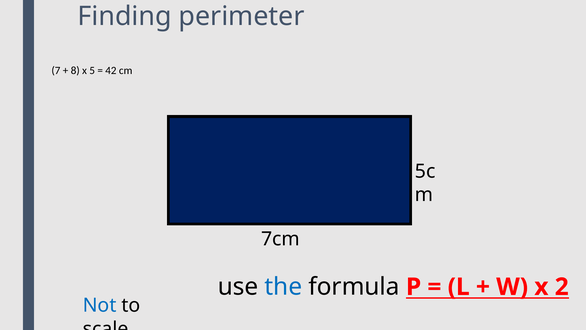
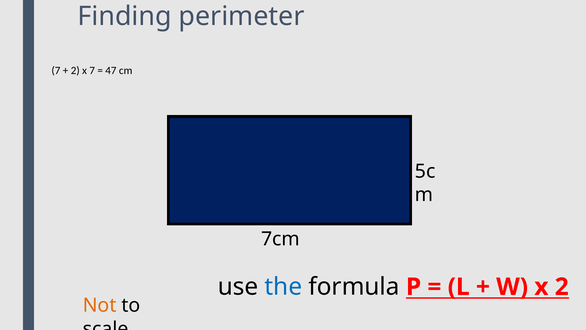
8: 8 -> 2 (75, 70)
x 5: 5 -> 7 (92, 70)
42: 42 -> 47 (111, 70)
Not colour: blue -> orange (100, 305)
